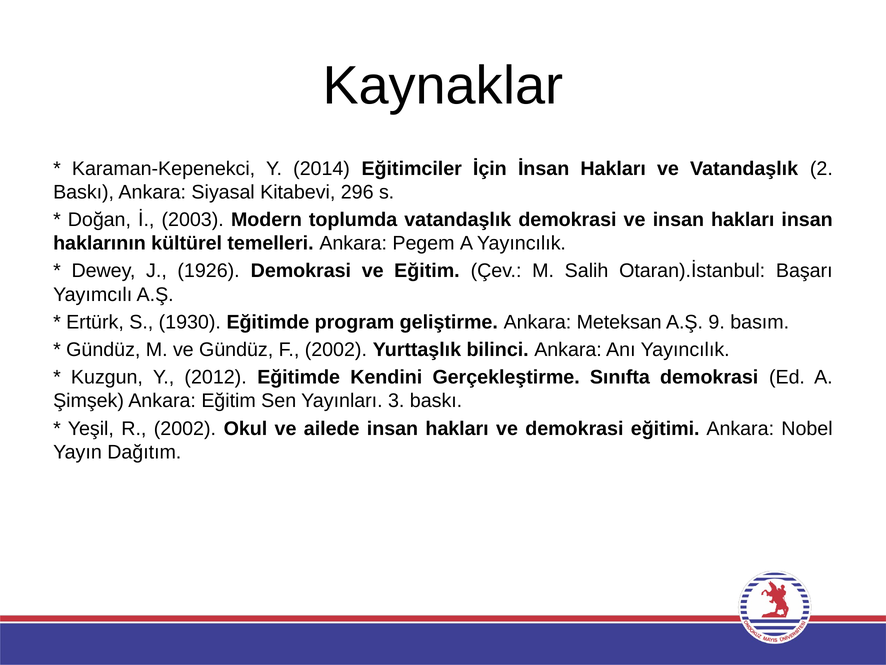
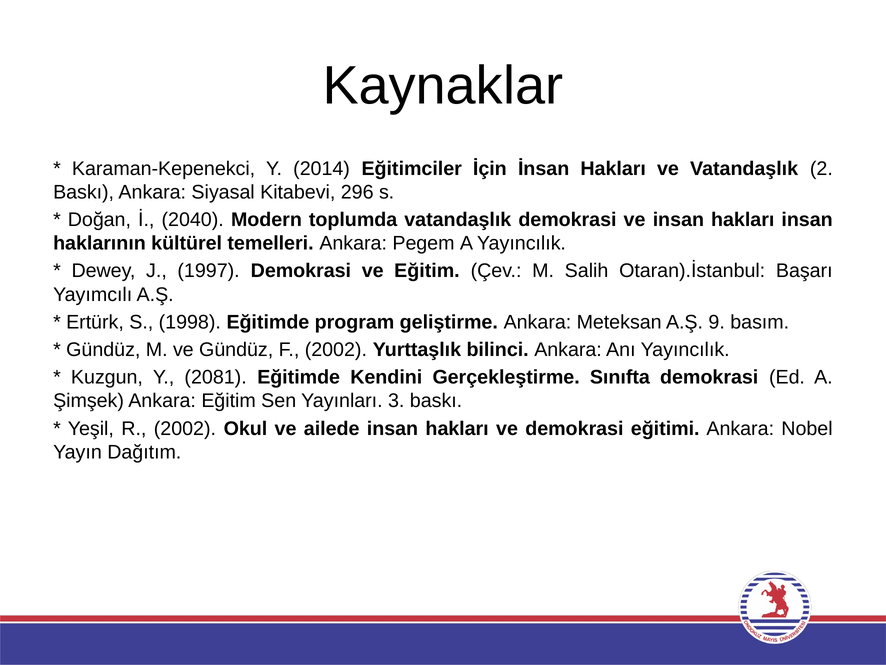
2003: 2003 -> 2040 (193, 220)
1926: 1926 -> 1997 (209, 271)
1930: 1930 -> 1998 (190, 322)
2012: 2012 -> 2081 (216, 377)
